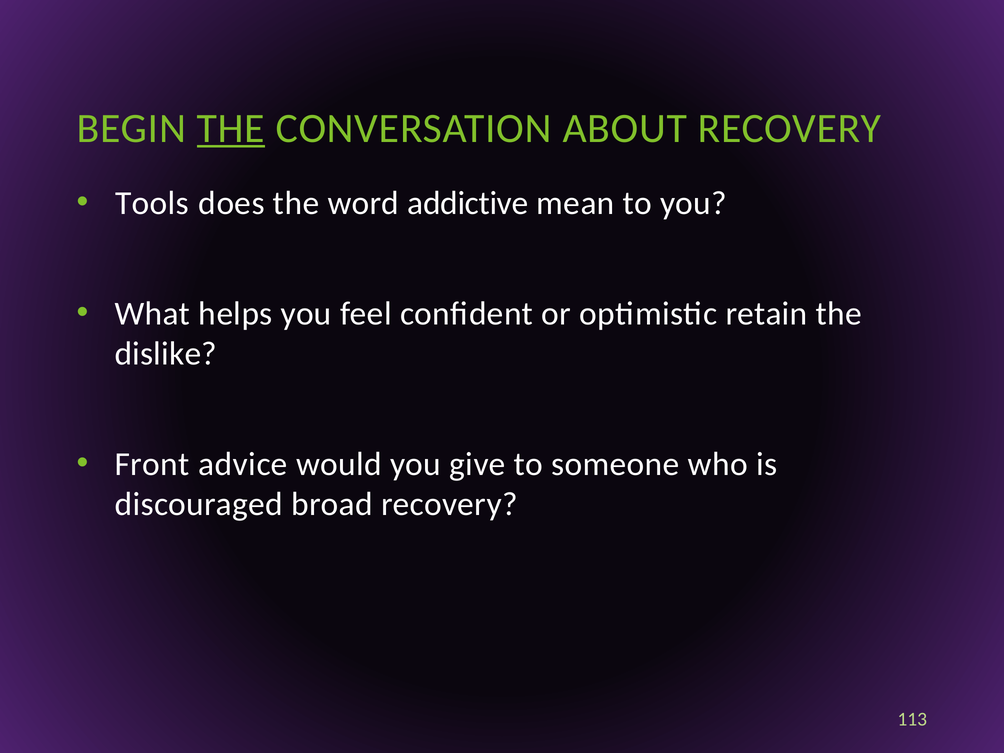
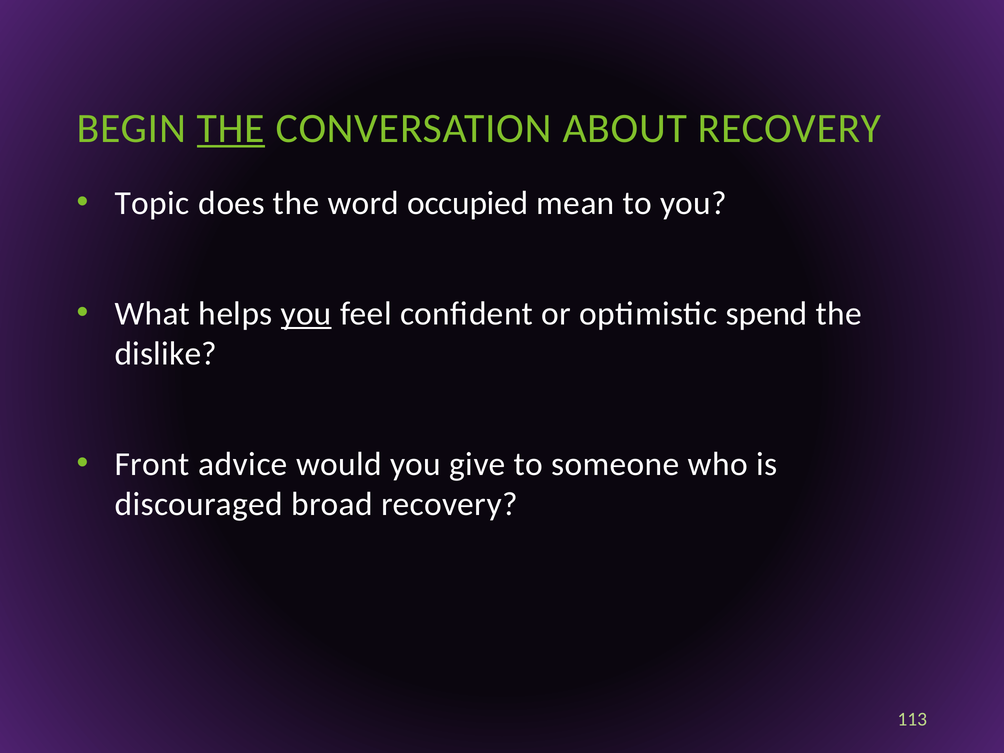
Tools: Tools -> Topic (152, 203)
addictive: addictive -> occupied (468, 203)
you underline: none -> present (306, 314)
retain: retain -> spend (767, 314)
